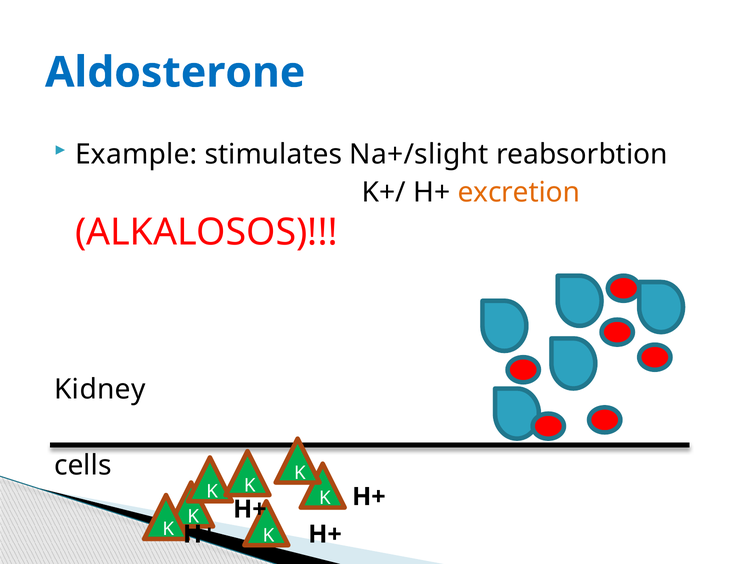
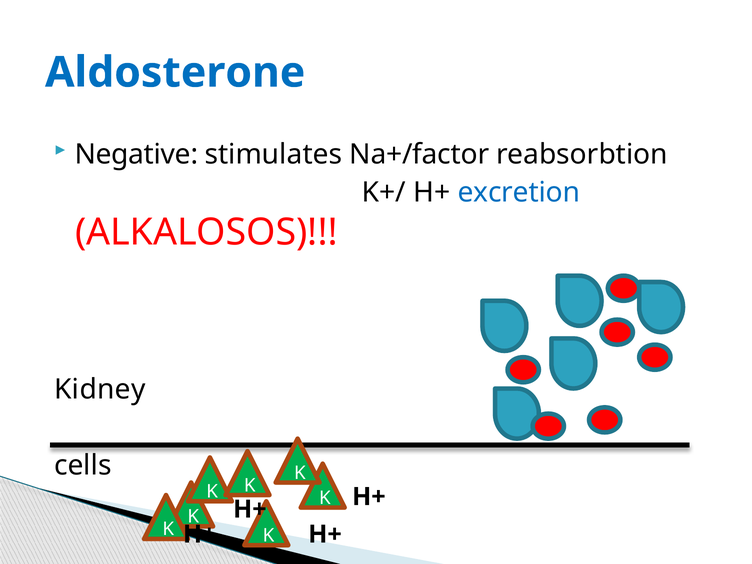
Example: Example -> Negative (136, 154)
Na+/slight: Na+/slight -> Na+/factor (419, 154)
excretion colour: orange -> blue (519, 192)
